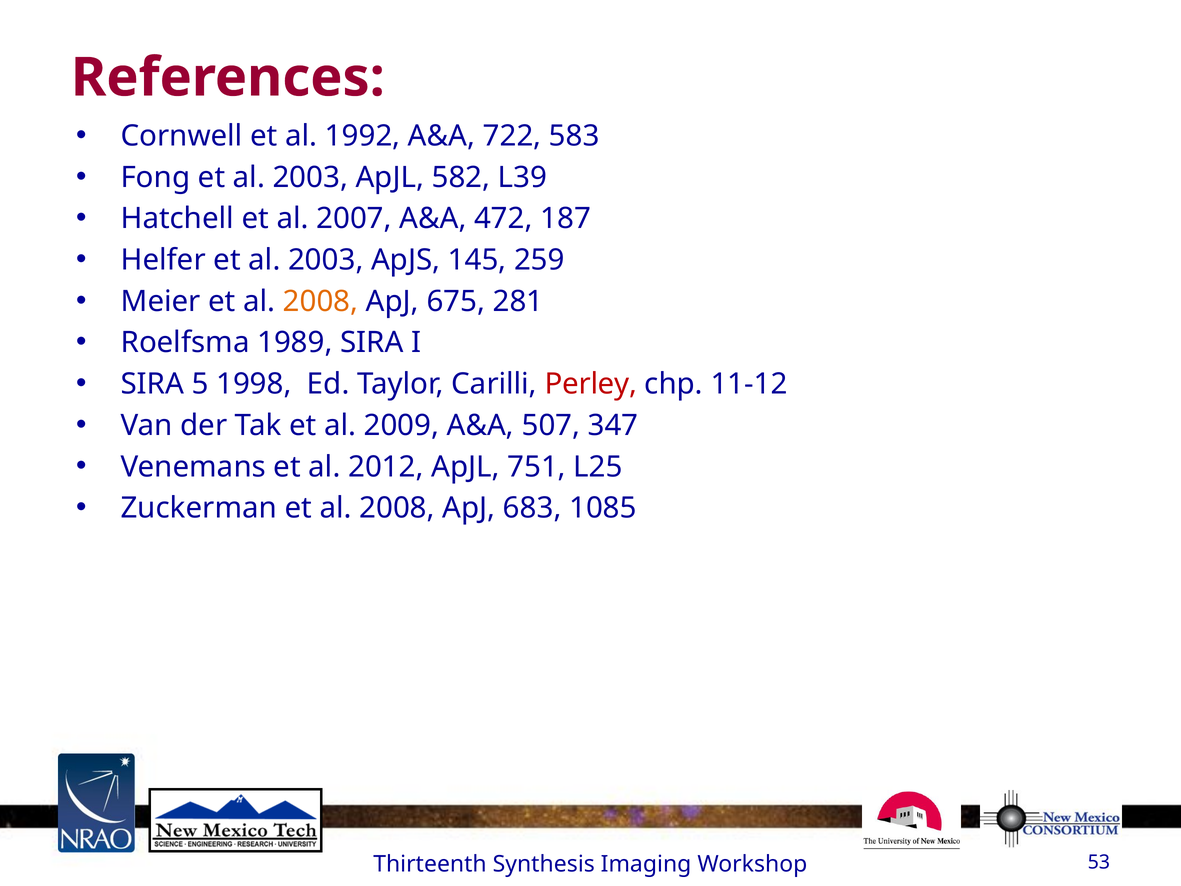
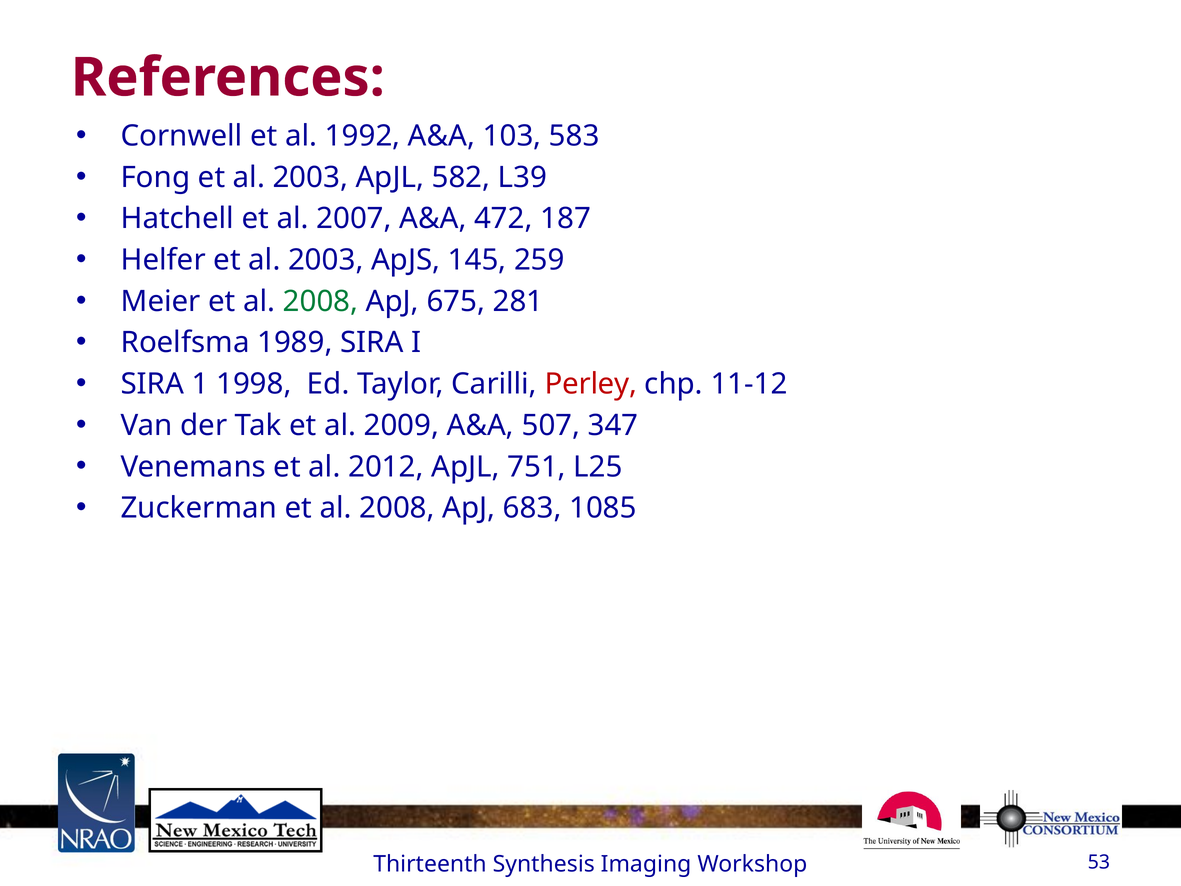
722: 722 -> 103 (512, 136)
2008 colour: orange -> green (321, 301)
5: 5 -> 1 (200, 384)
